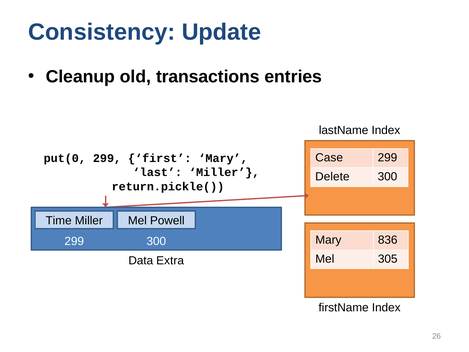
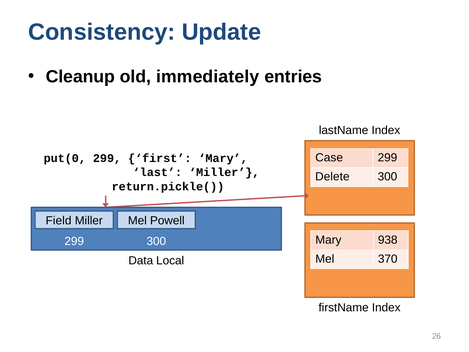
transactions: transactions -> immediately (208, 77)
Time: Time -> Field (59, 221)
836: 836 -> 938 (388, 240)
305: 305 -> 370 (388, 259)
Extra: Extra -> Local (170, 261)
